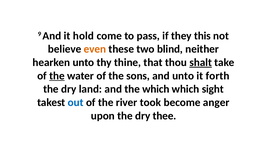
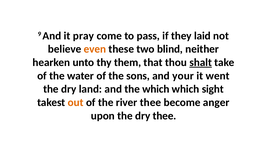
hold: hold -> pray (83, 36)
this: this -> laid (202, 36)
thine: thine -> them (128, 63)
the underline: present -> none (57, 76)
and unto: unto -> your (183, 76)
forth: forth -> went (218, 76)
out colour: blue -> orange (76, 103)
river took: took -> thee (150, 103)
